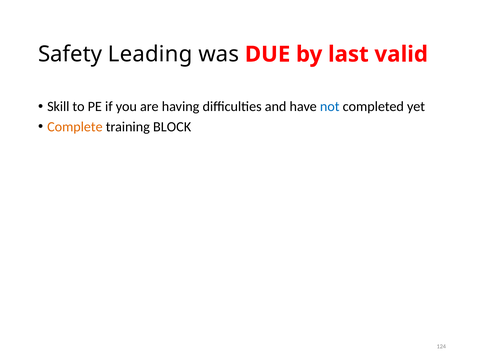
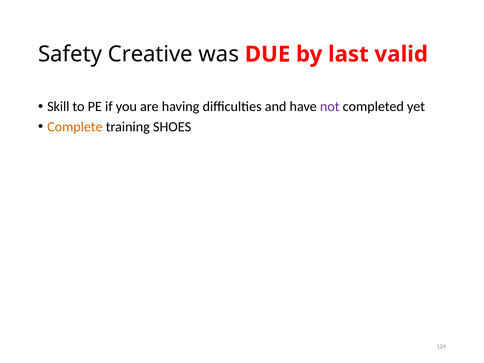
Leading: Leading -> Creative (150, 54)
not colour: blue -> purple (330, 107)
BLOCK: BLOCK -> SHOES (172, 127)
